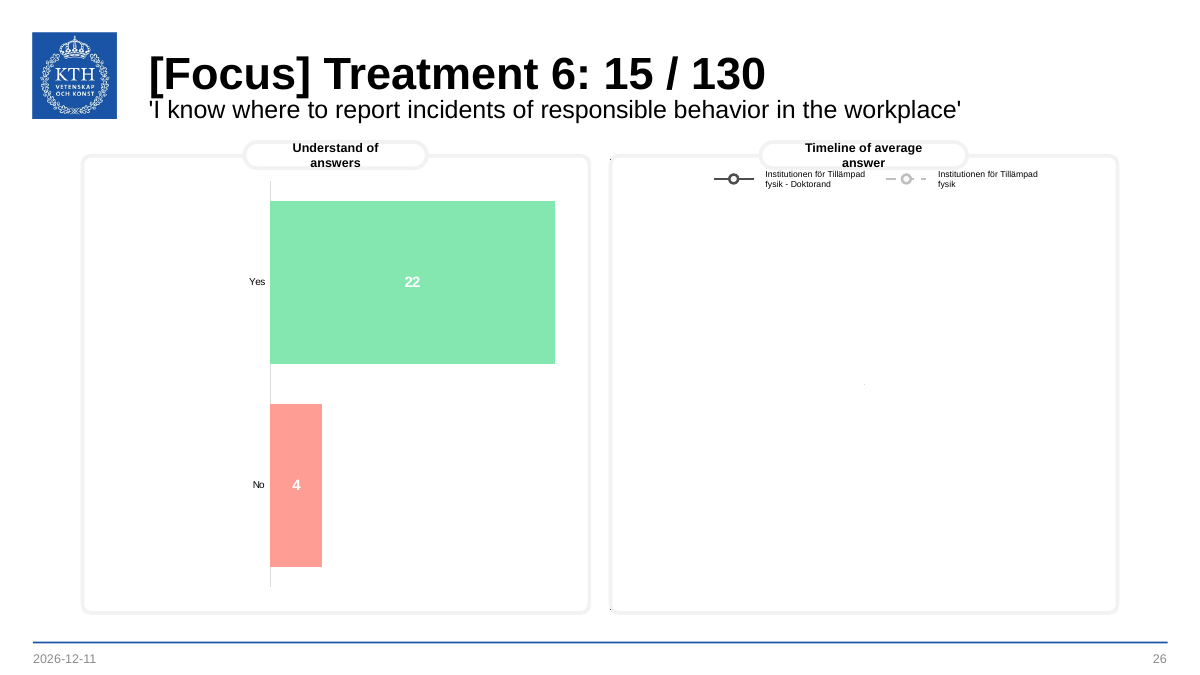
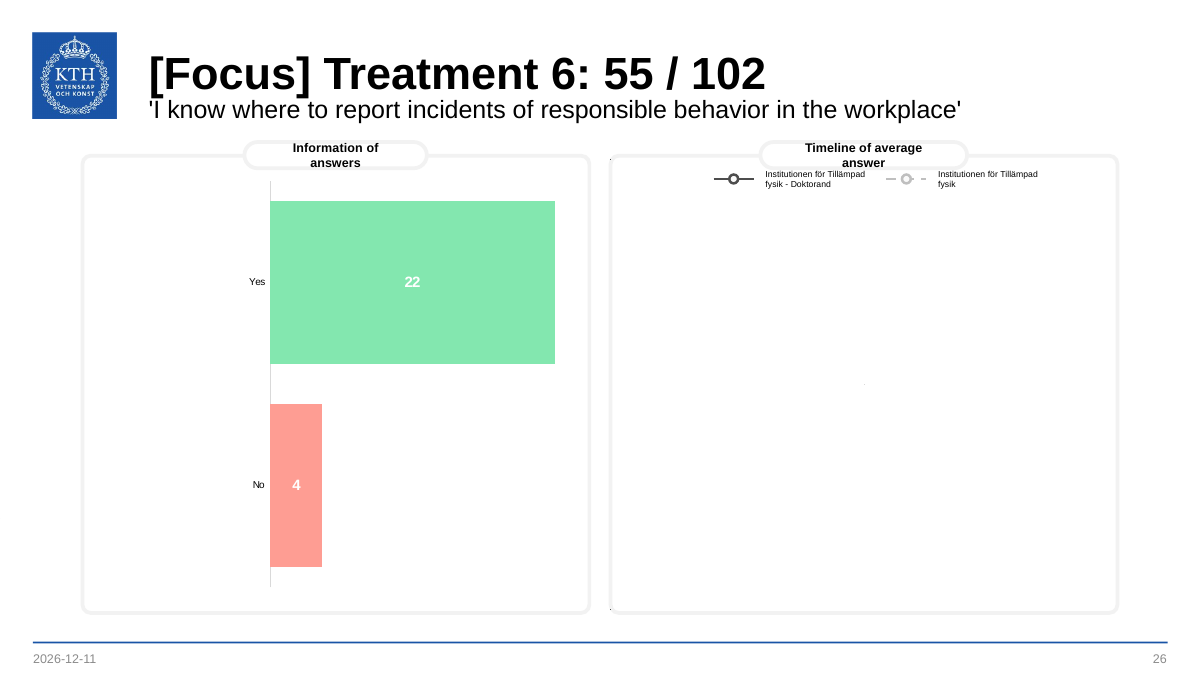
15: 15 -> 55 (629, 75)
130: 130 -> 102 (729, 75)
Understand: Understand -> Information (328, 148)
